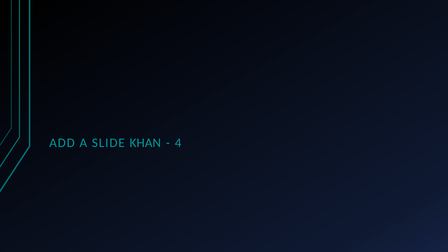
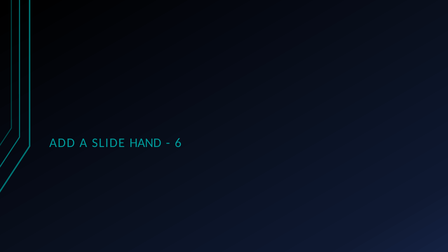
KHAN: KHAN -> HAND (145, 143)
4: 4 -> 6 (178, 143)
